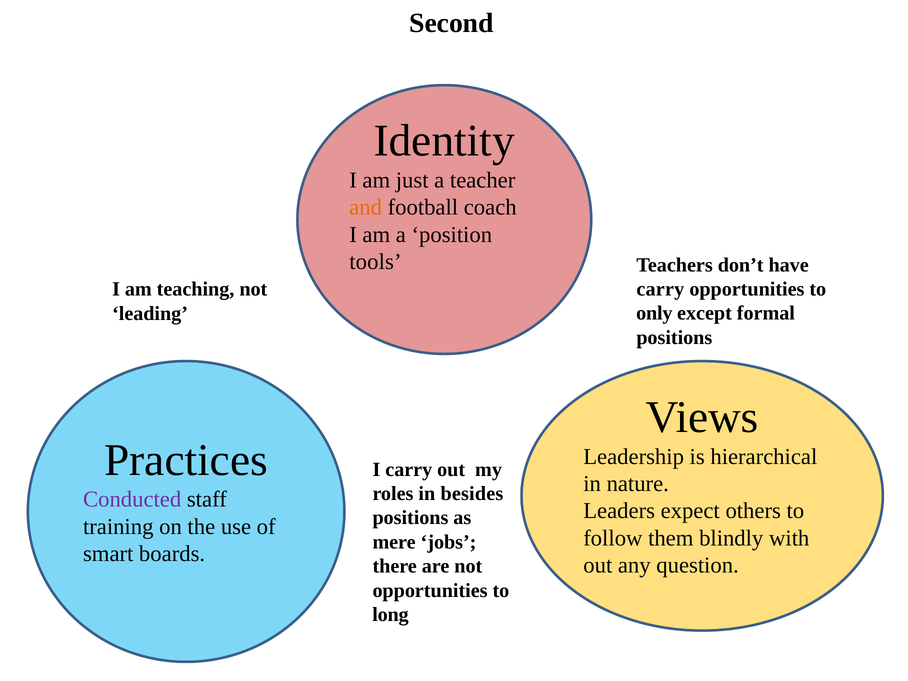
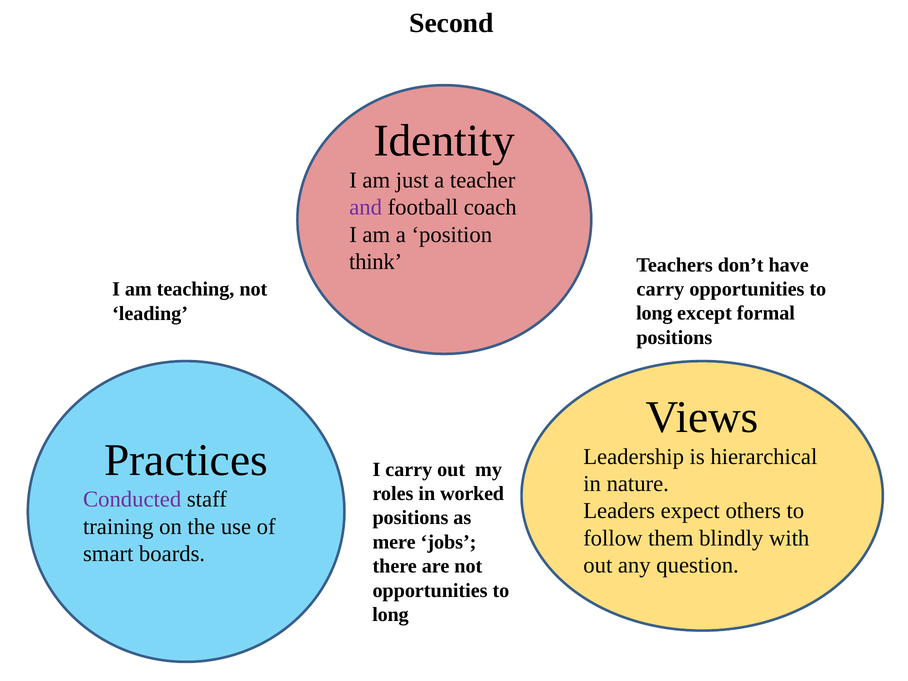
and colour: orange -> purple (366, 207)
tools: tools -> think (376, 262)
only: only -> long (654, 313)
besides: besides -> worked (472, 494)
